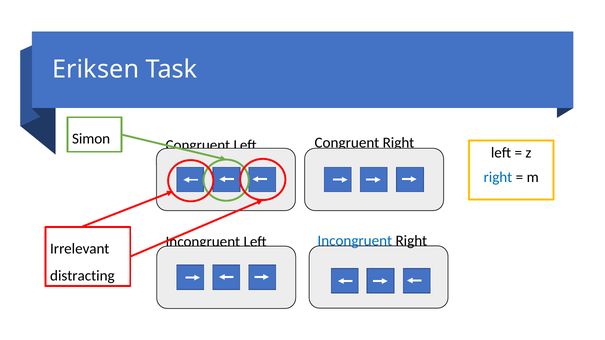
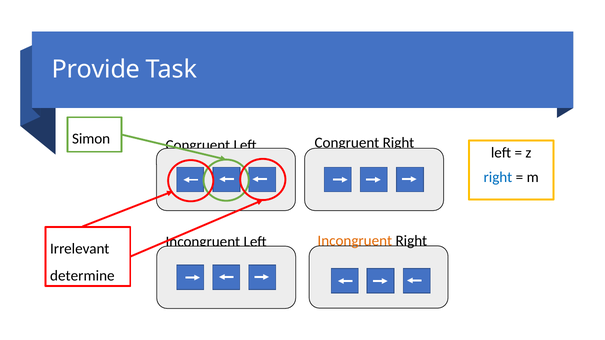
Eriksen: Eriksen -> Provide (96, 70)
Incongruent colour: blue -> orange (355, 241)
distracting: distracting -> determine (82, 276)
